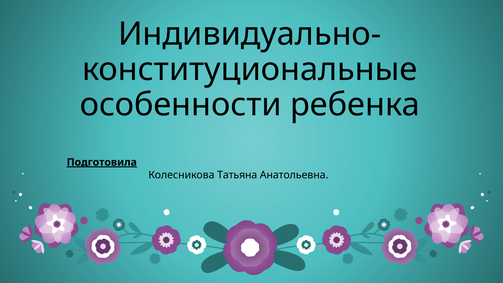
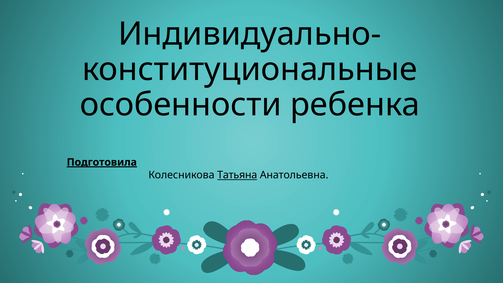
Татьяна underline: none -> present (237, 175)
